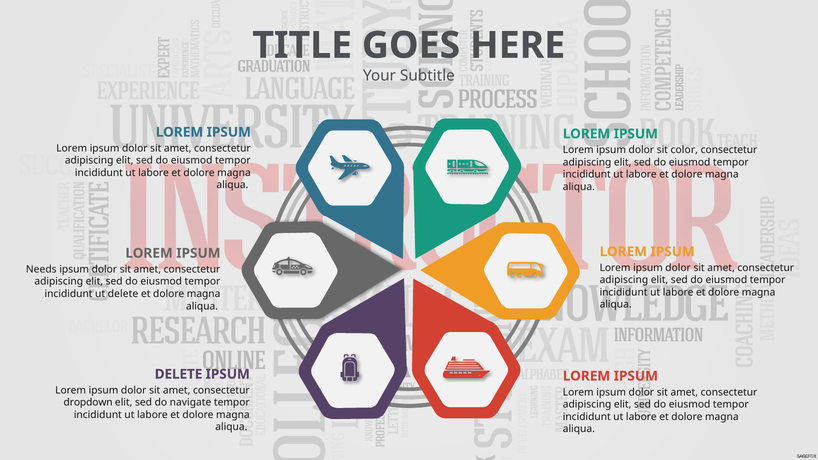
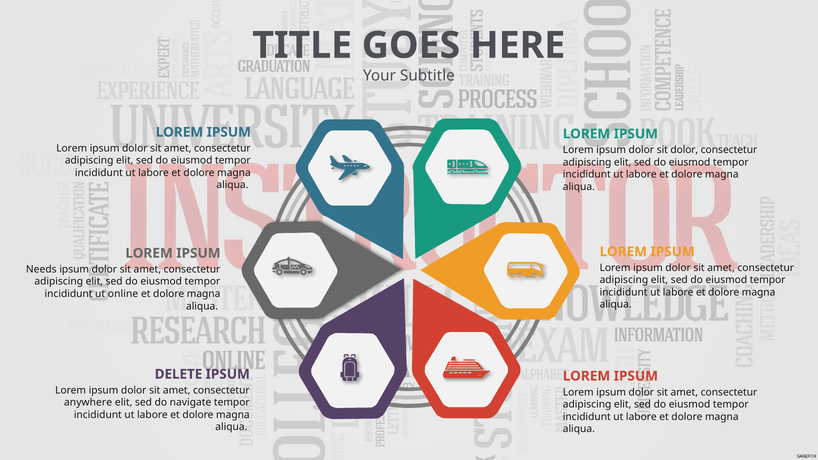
sit color: color -> dolor (684, 150)
ut delete: delete -> online (123, 294)
dropdown: dropdown -> anywhere (88, 403)
